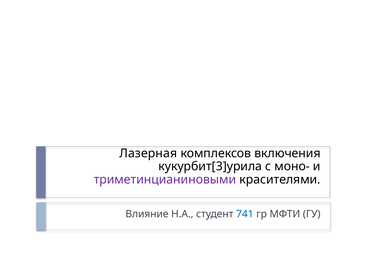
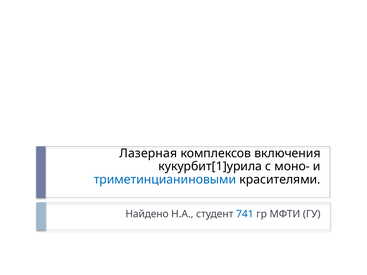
кукурбит[3]урила: кукурбит[3]урила -> кукурбит[1]урила (210, 167)
триметинцианиновыми colour: purple -> blue (165, 180)
Влияние: Влияние -> Найдено (147, 214)
